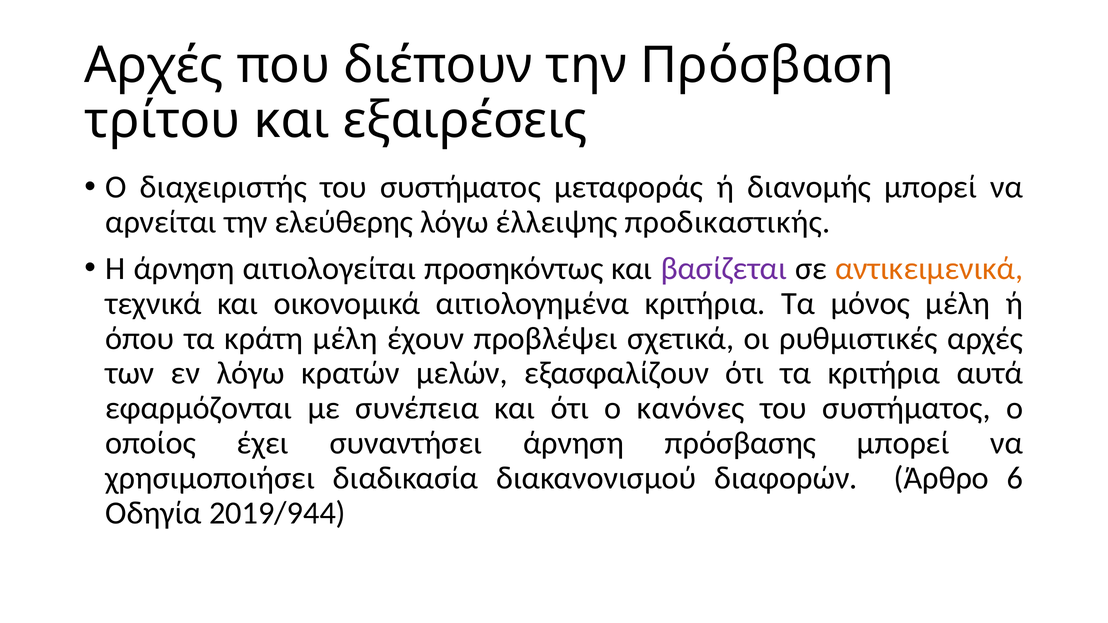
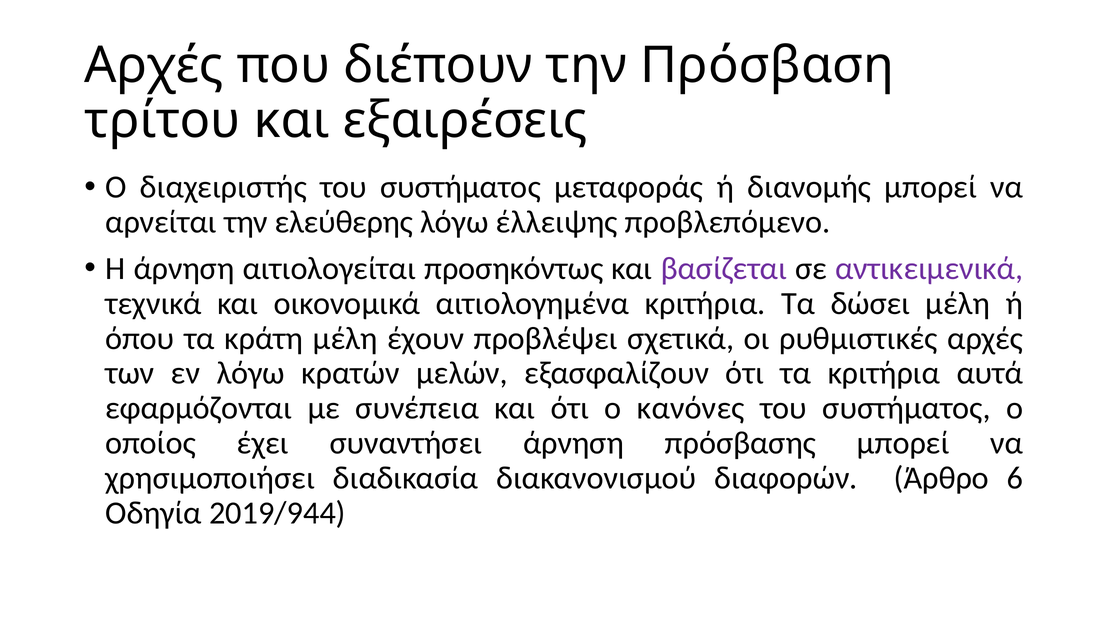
προδικαστικής: προδικαστικής -> προβλεπόμενο (728, 222)
αντικειμενικά colour: orange -> purple (929, 269)
μόνος: μόνος -> δώσει (870, 304)
